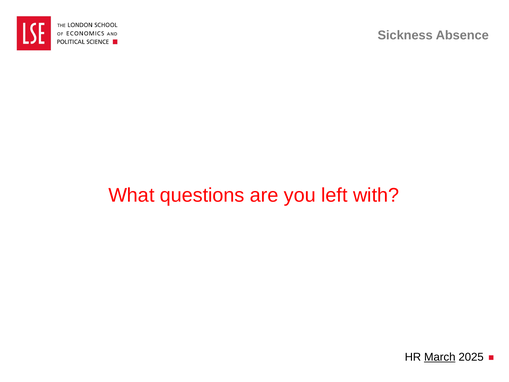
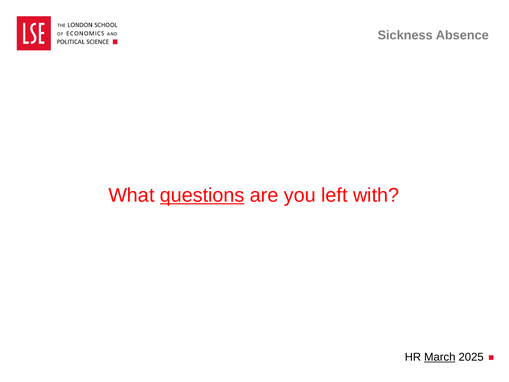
questions underline: none -> present (202, 195)
